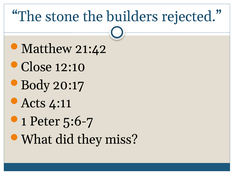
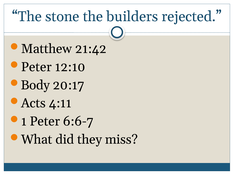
Close: Close -> Peter (36, 67)
5:6-7: 5:6-7 -> 6:6-7 (78, 122)
